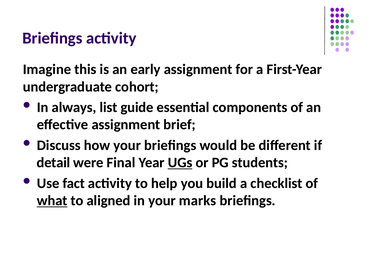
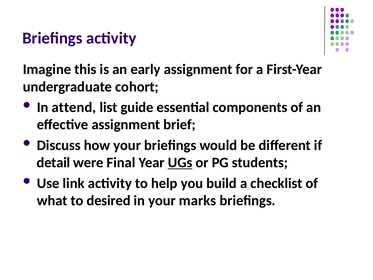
always: always -> attend (74, 107)
fact: fact -> link (74, 183)
what underline: present -> none (52, 200)
aligned: aligned -> desired (109, 200)
